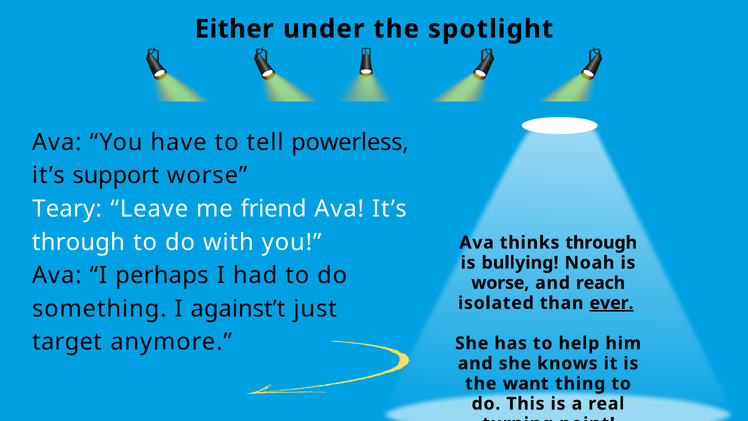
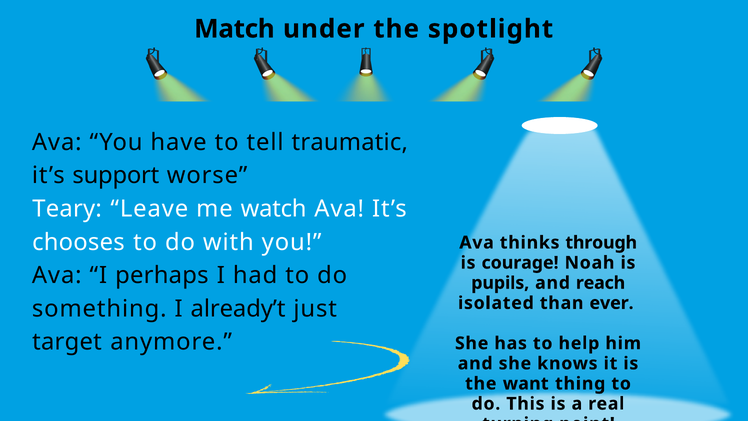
Either: Either -> Match (234, 29)
powerless: powerless -> traumatic (350, 142)
friend: friend -> watch (274, 209)
through: through -> chooses (78, 242)
bullying: bullying -> courage (520, 263)
worse: worse -> pupils (500, 283)
ever underline: present -> none (612, 303)
against’t: against’t -> already’t (238, 309)
